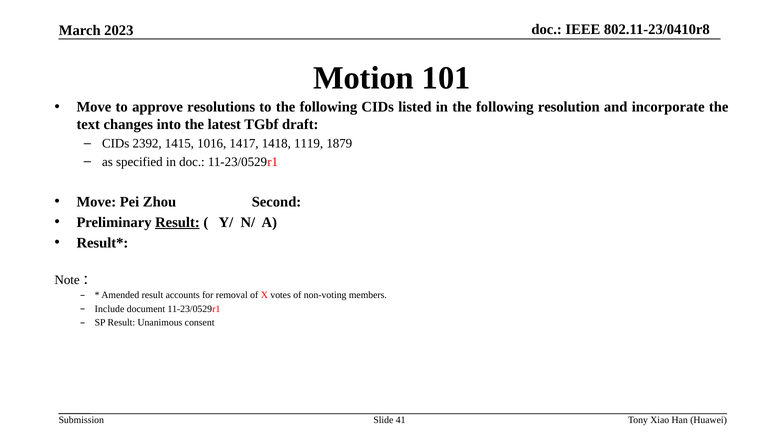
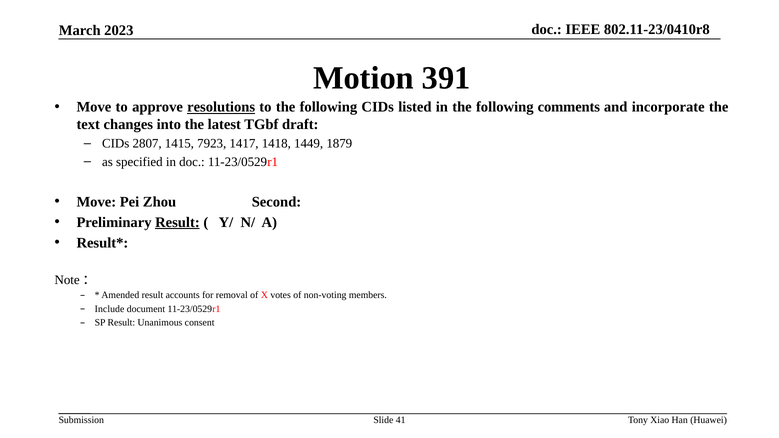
101: 101 -> 391 (446, 78)
resolutions underline: none -> present (221, 107)
resolution: resolution -> comments (569, 107)
2392: 2392 -> 2807 (147, 144)
1016: 1016 -> 7923 (212, 144)
1119: 1119 -> 1449 (309, 144)
